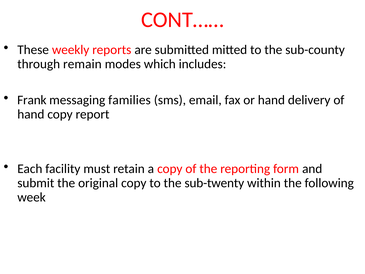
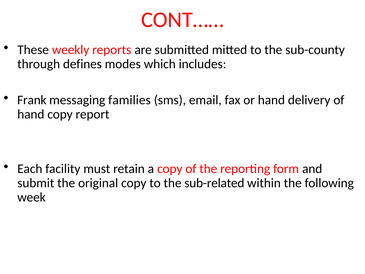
remain: remain -> defines (82, 64)
sub-twenty: sub-twenty -> sub-related (214, 183)
